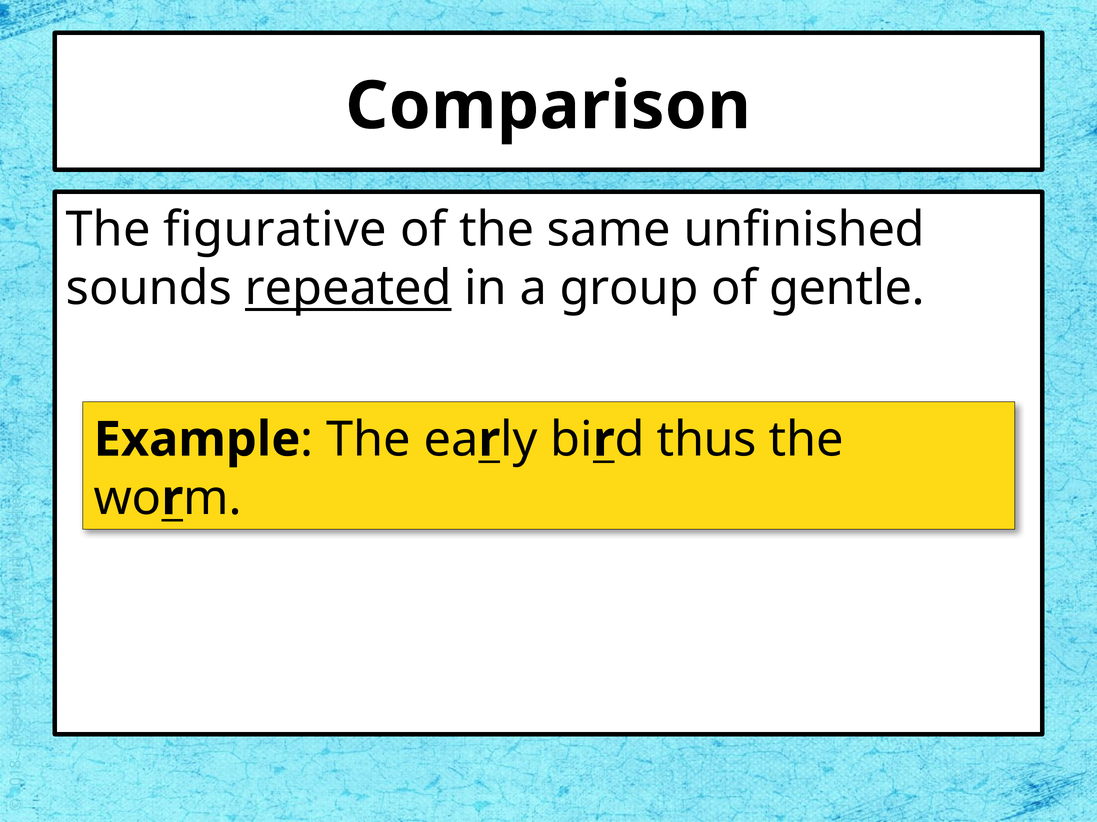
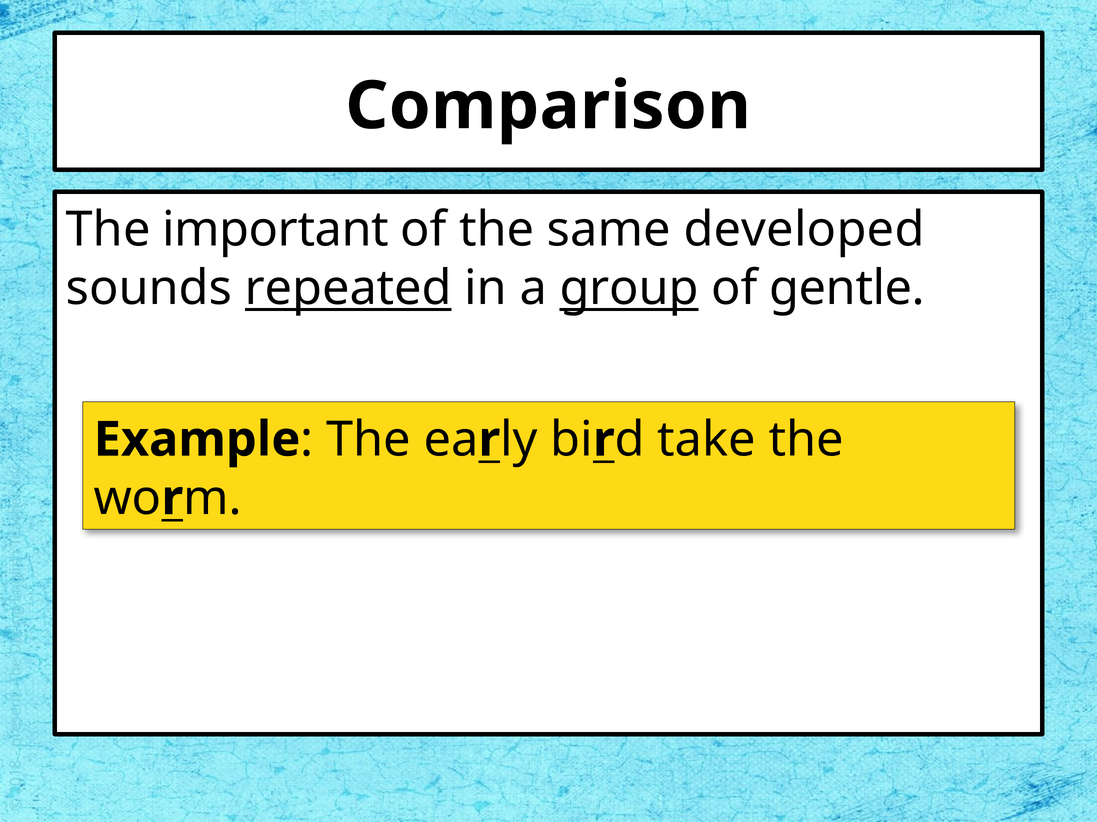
figurative: figurative -> important (276, 230)
unfinished: unfinished -> developed (804, 230)
group underline: none -> present (629, 289)
thus: thus -> take (707, 440)
